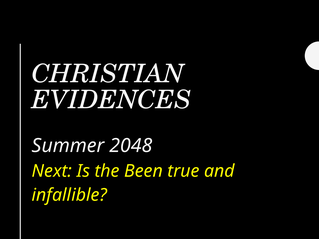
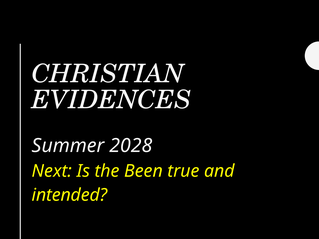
2048: 2048 -> 2028 (131, 146)
infallible: infallible -> intended (69, 195)
